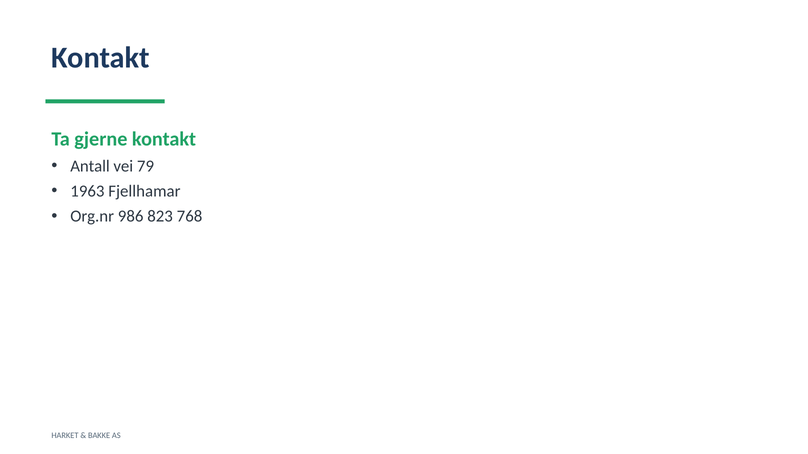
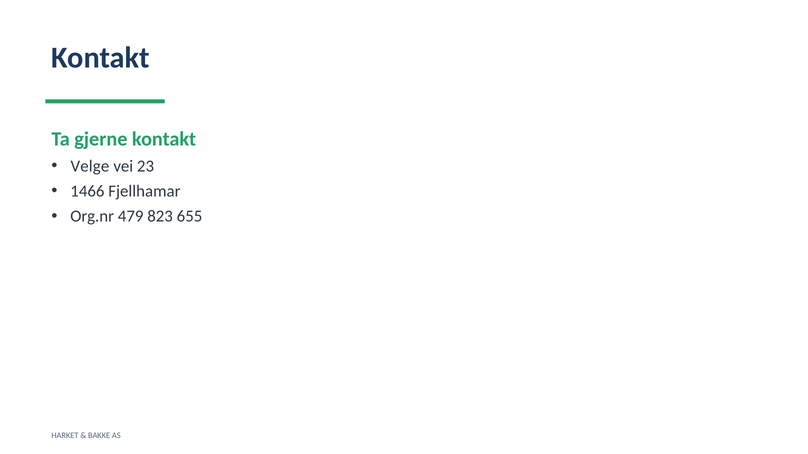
Antall: Antall -> Velge (90, 166)
79: 79 -> 23 (146, 166)
1963: 1963 -> 1466 (87, 191)
986: 986 -> 479 (131, 217)
768: 768 -> 655 (190, 217)
